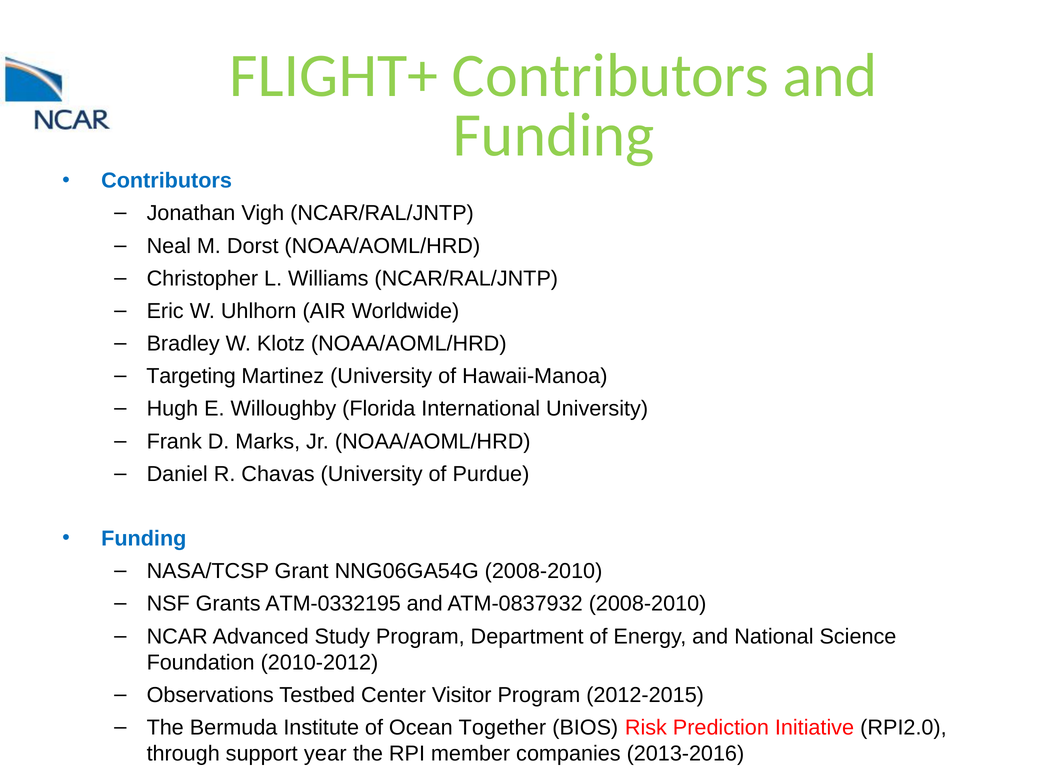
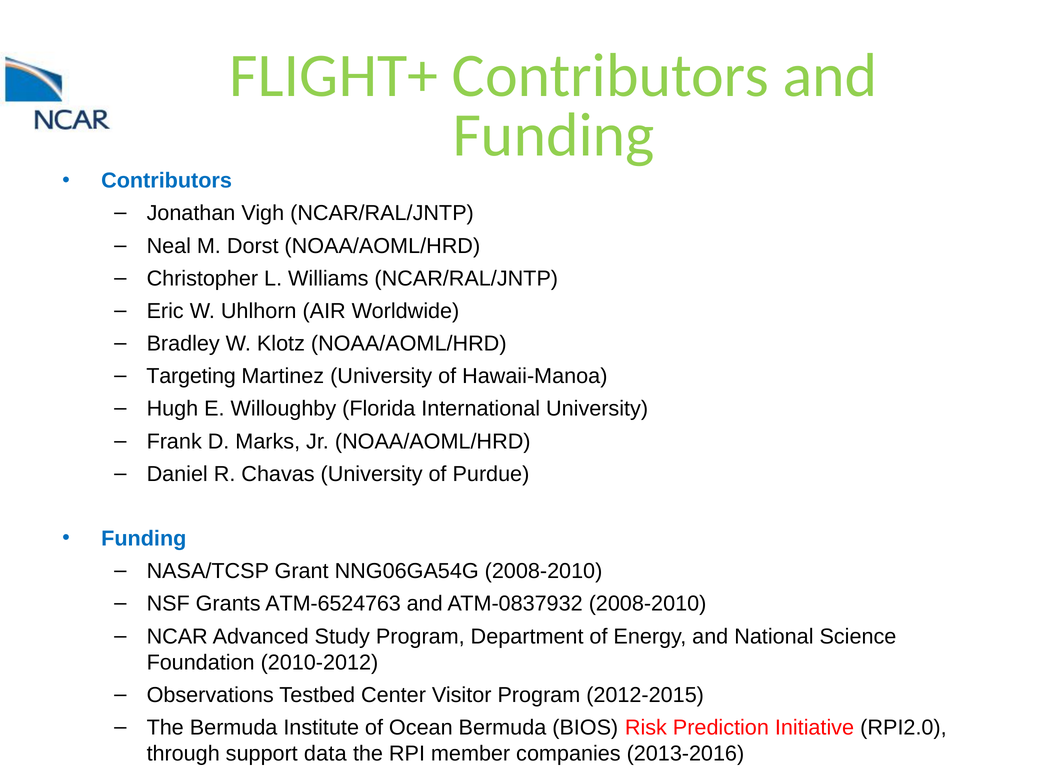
ATM-0332195: ATM-0332195 -> ATM-6524763 (333, 603)
Ocean Together: Together -> Bermuda (502, 727)
year: year -> data (325, 753)
